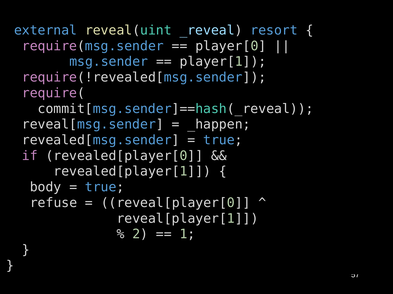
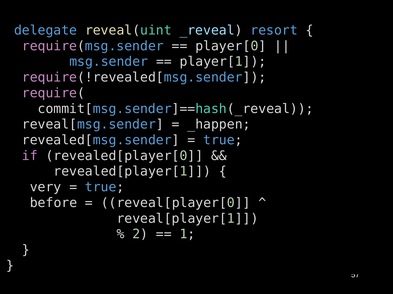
external: external -> delegate (46, 30)
body: body -> very (46, 188)
refuse: refuse -> before (54, 203)
